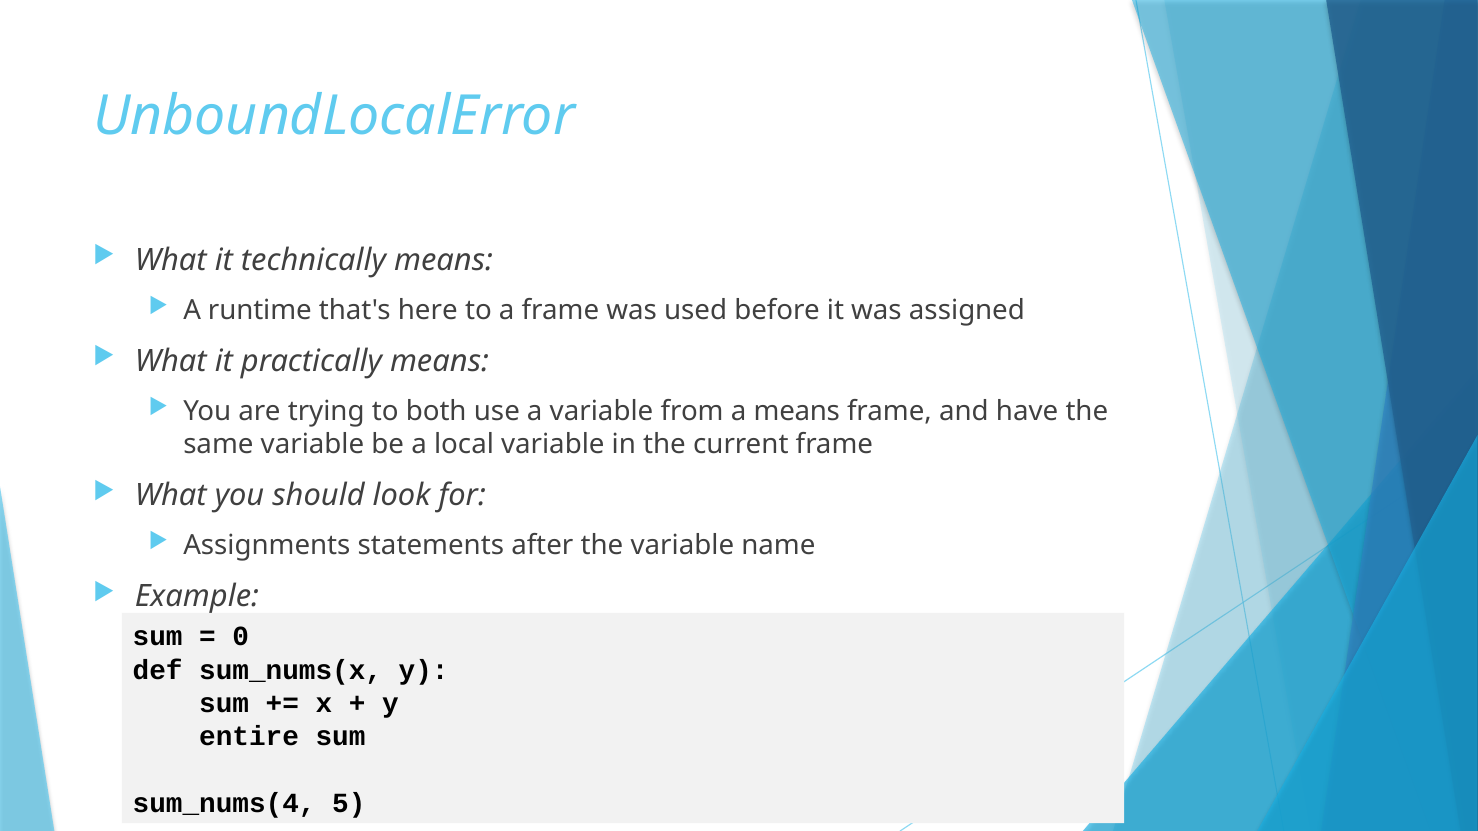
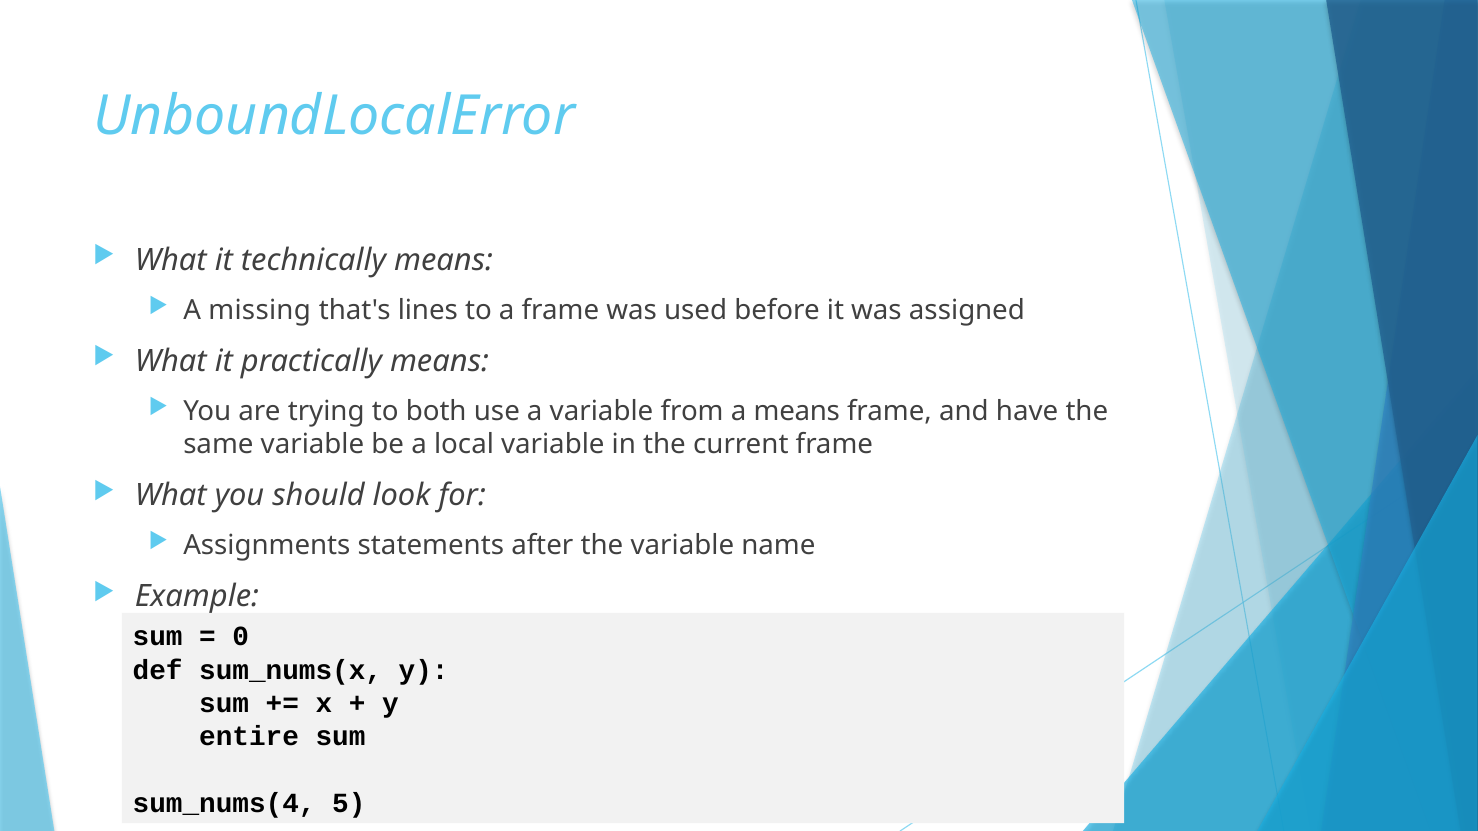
runtime: runtime -> missing (260, 311)
here: here -> lines (428, 311)
